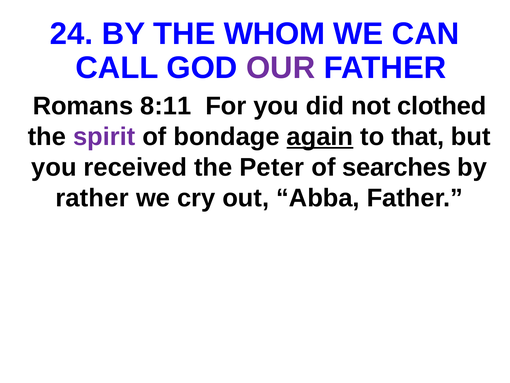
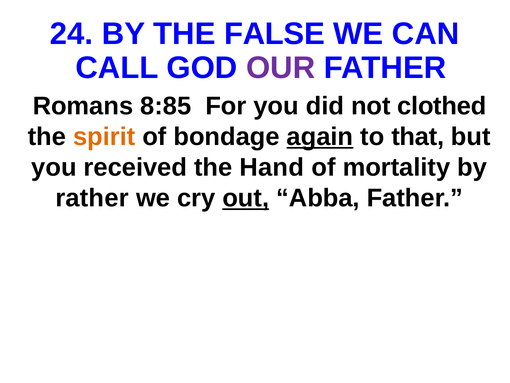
WHOM: WHOM -> FALSE (274, 34)
8:11: 8:11 -> 8:85 (166, 106)
spirit colour: purple -> orange (104, 137)
Peter: Peter -> Hand (272, 167)
searches: searches -> mortality (396, 167)
out underline: none -> present (246, 198)
